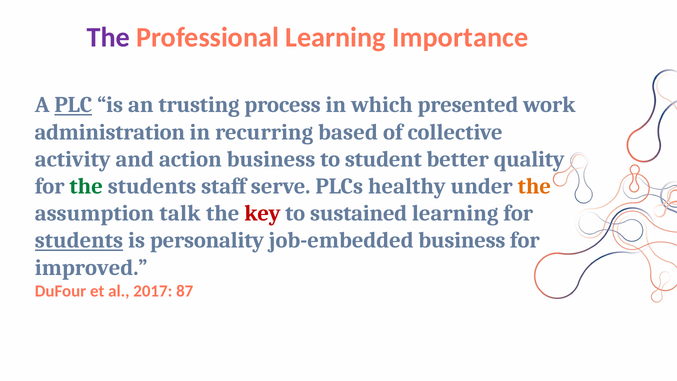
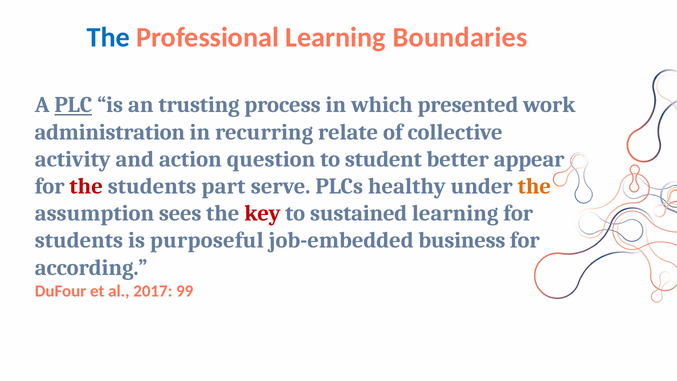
The colour: purple -> blue (108, 38)
Importance: Importance -> Boundaries (460, 38)
based: based -> relate (348, 132)
action business: business -> question (271, 159)
quality: quality -> appear (529, 159)
the colour: green -> red (86, 186)
staff: staff -> part (223, 186)
talk: talk -> sees (180, 213)
students underline: present -> none (79, 240)
personality: personality -> purposeful (207, 240)
improved: improved -> according (91, 267)
87: 87 -> 99 (185, 291)
